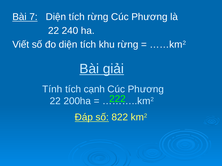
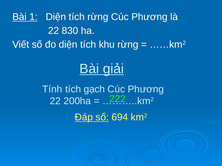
7: 7 -> 1 (33, 17)
240: 240 -> 830 (70, 31)
cạnh: cạnh -> gạch (94, 89)
822: 822 -> 694 (120, 118)
